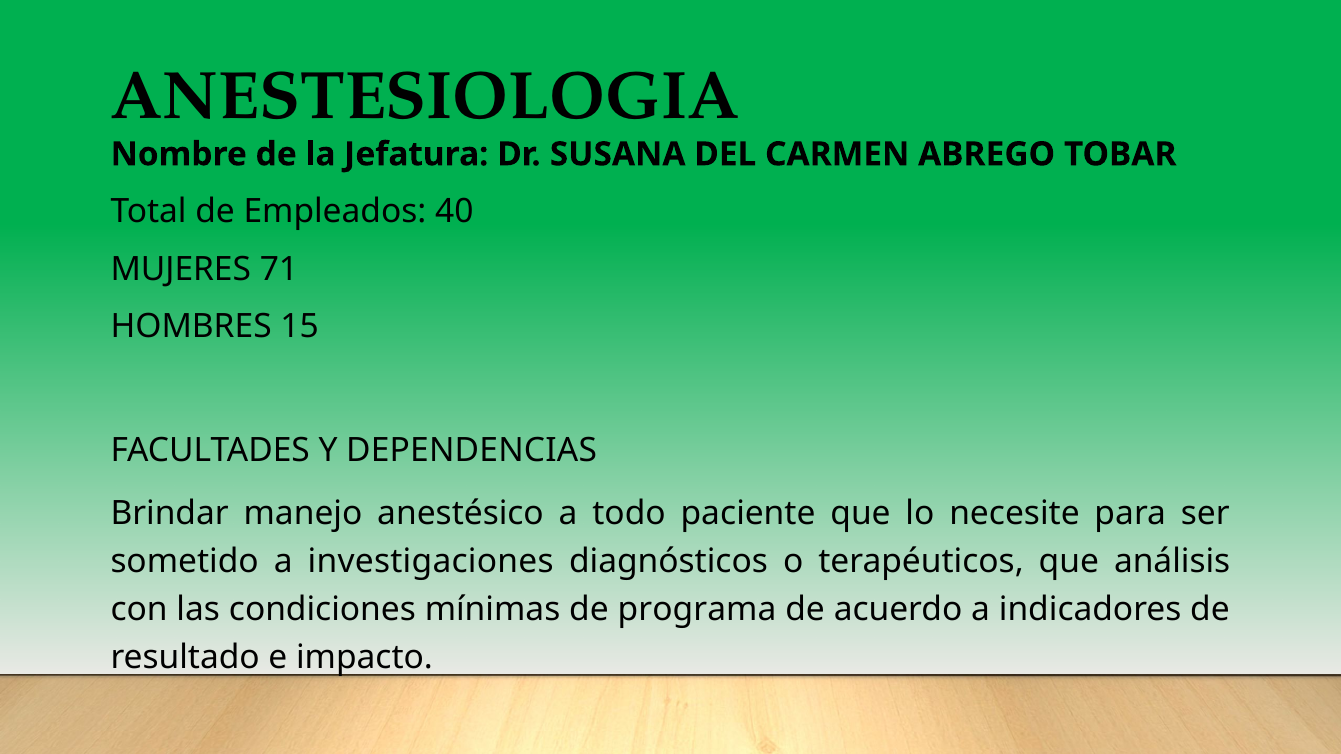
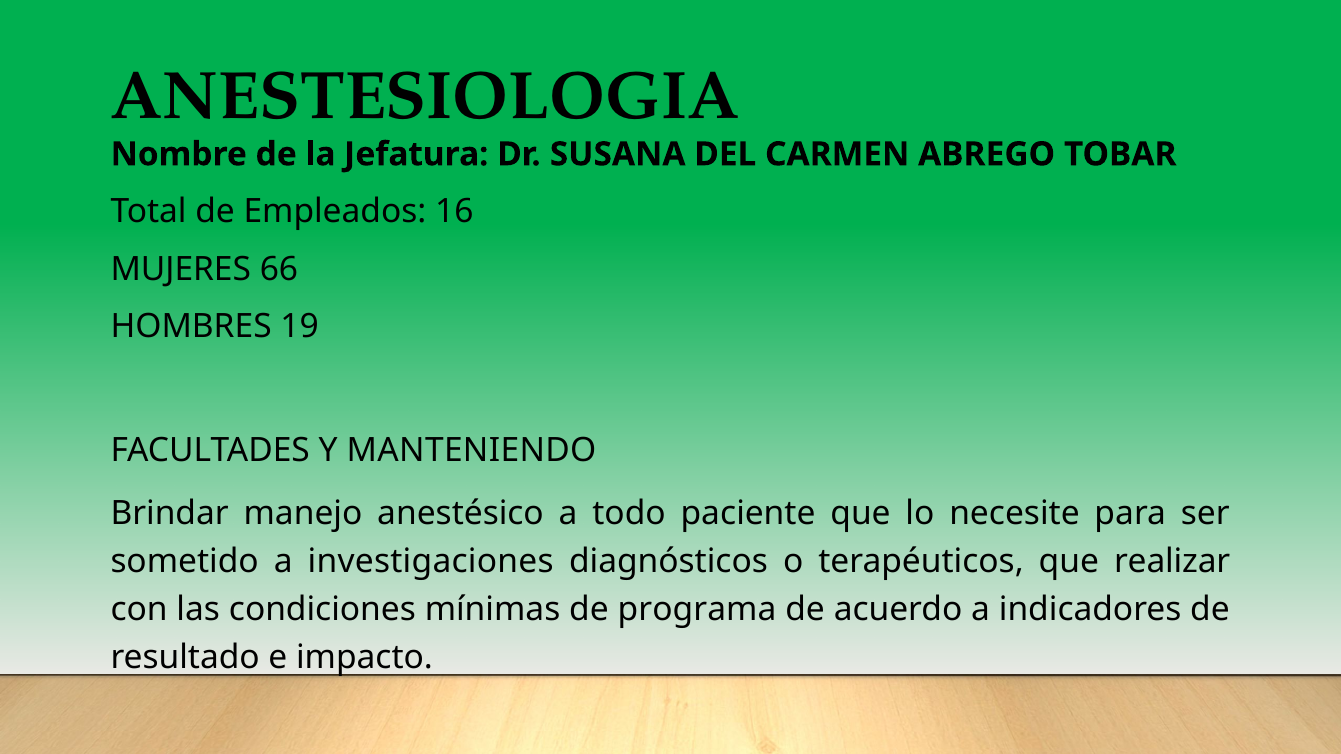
40: 40 -> 16 (454, 212)
71: 71 -> 66 (279, 269)
15: 15 -> 19 (300, 327)
DEPENDENCIAS: DEPENDENCIAS -> MANTENIENDO (472, 451)
análisis: análisis -> realizar (1172, 562)
